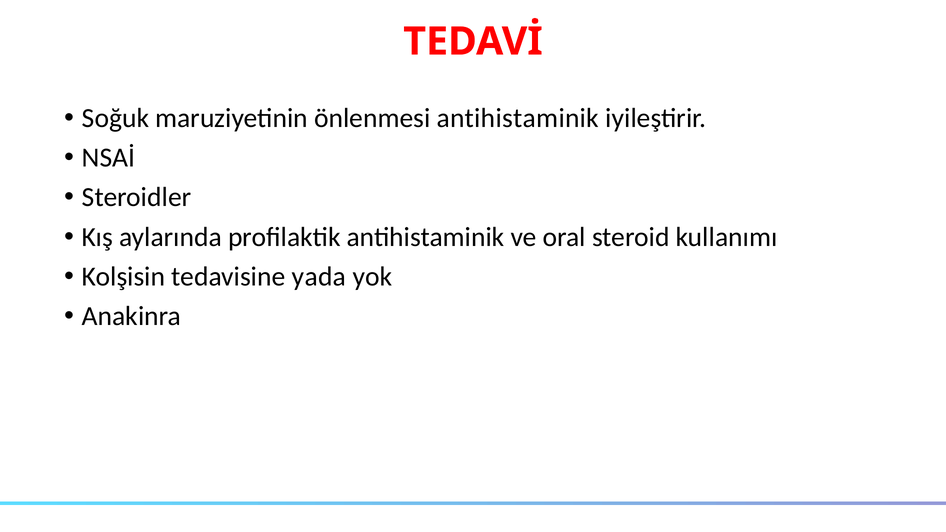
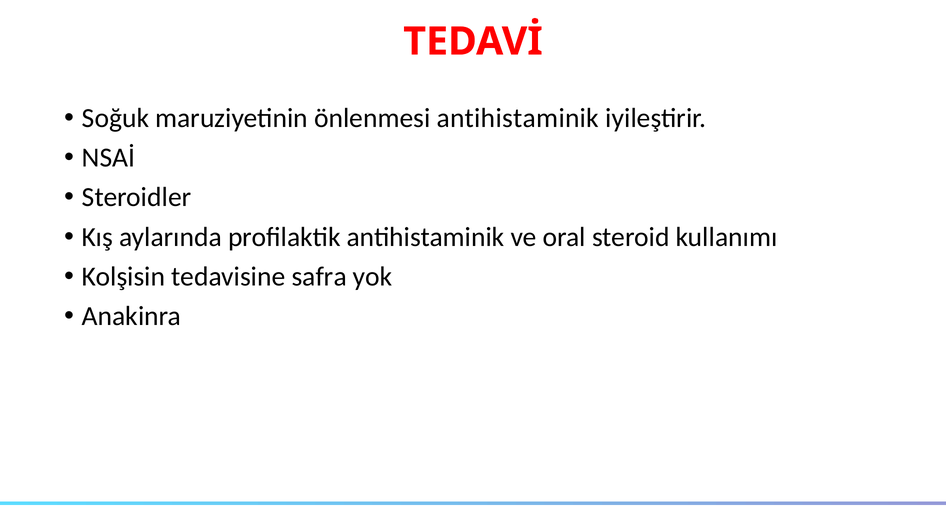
yada: yada -> safra (319, 277)
